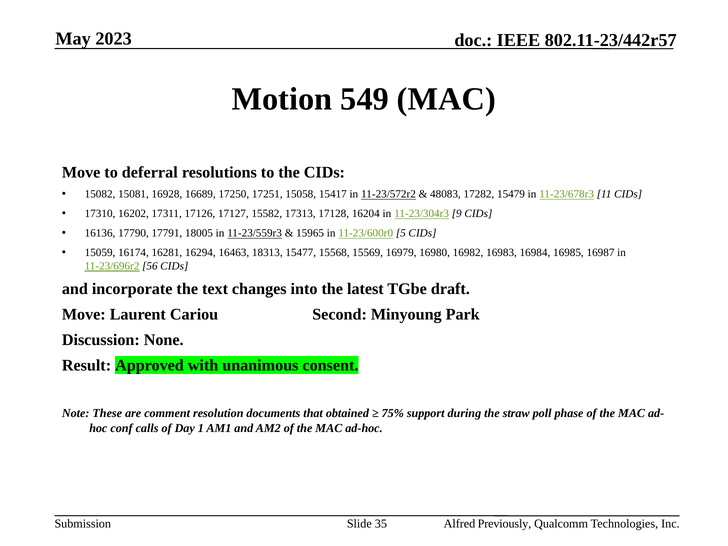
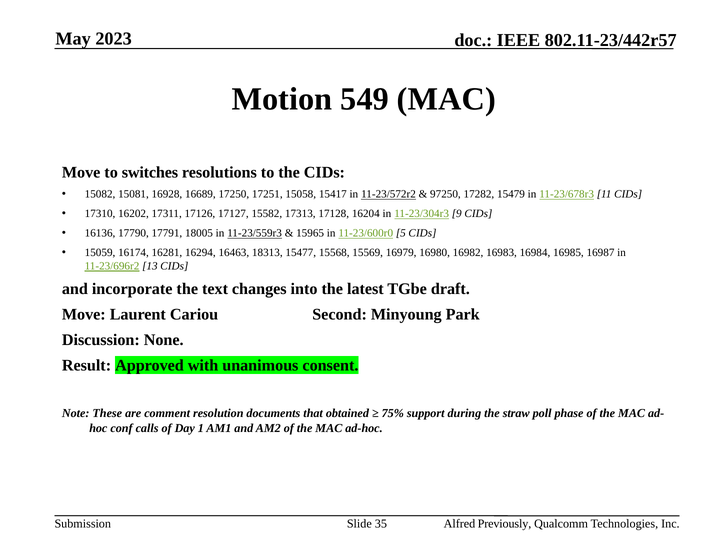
deferral: deferral -> switches (150, 172)
48083: 48083 -> 97250 (445, 194)
56: 56 -> 13 (150, 266)
